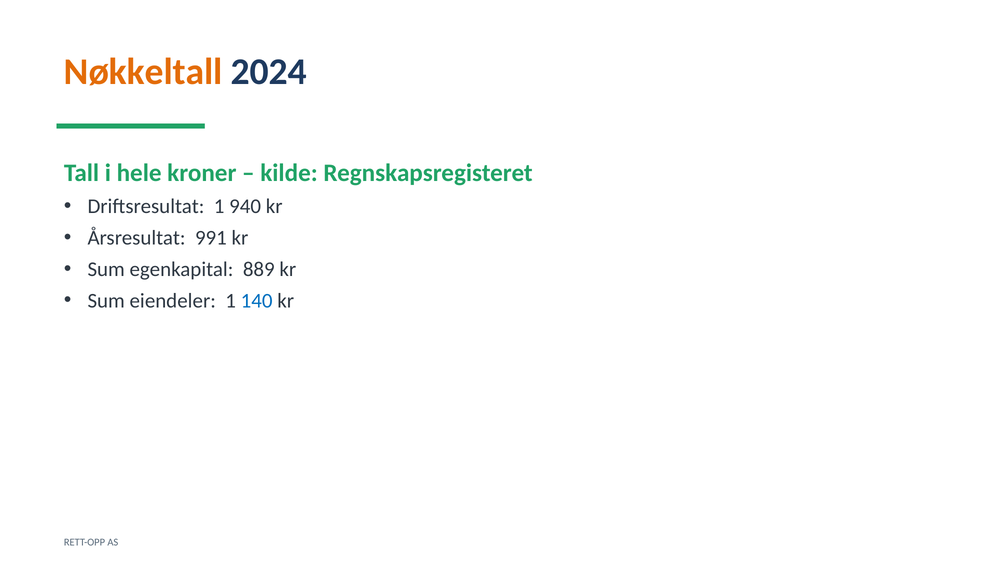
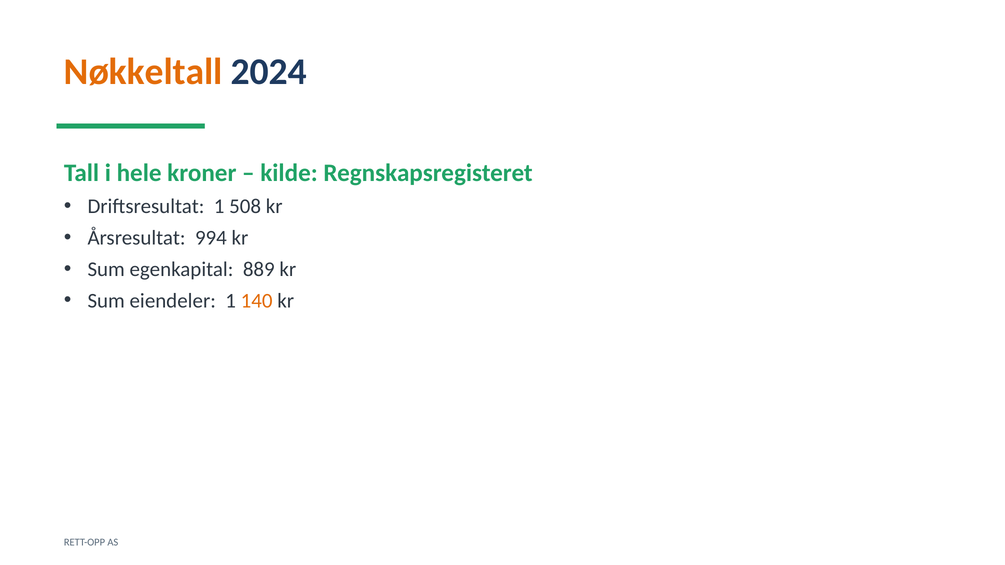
940: 940 -> 508 (245, 207)
991: 991 -> 994 (211, 238)
140 colour: blue -> orange (257, 301)
